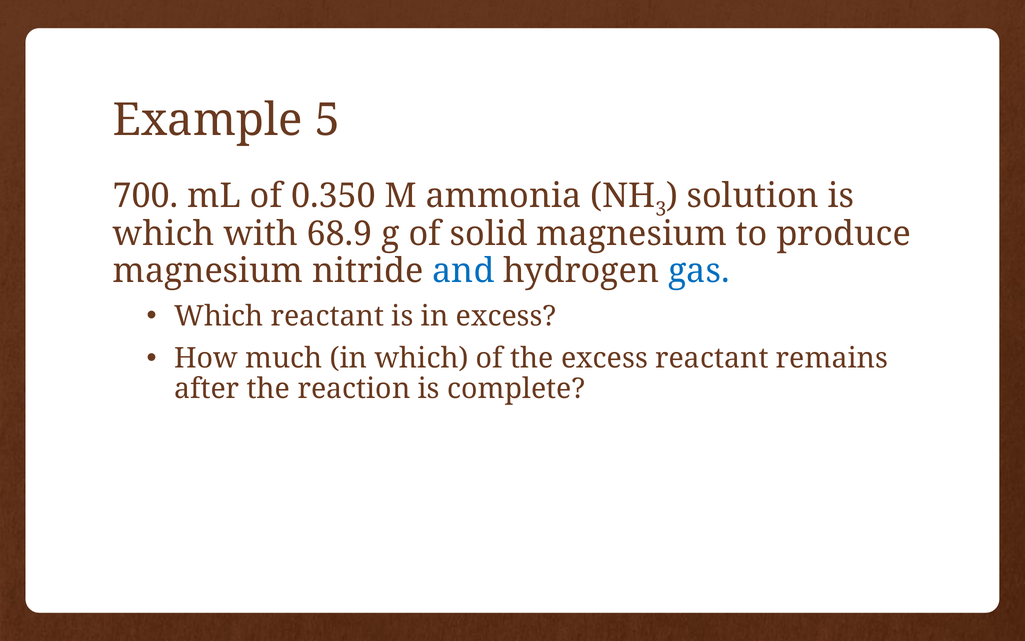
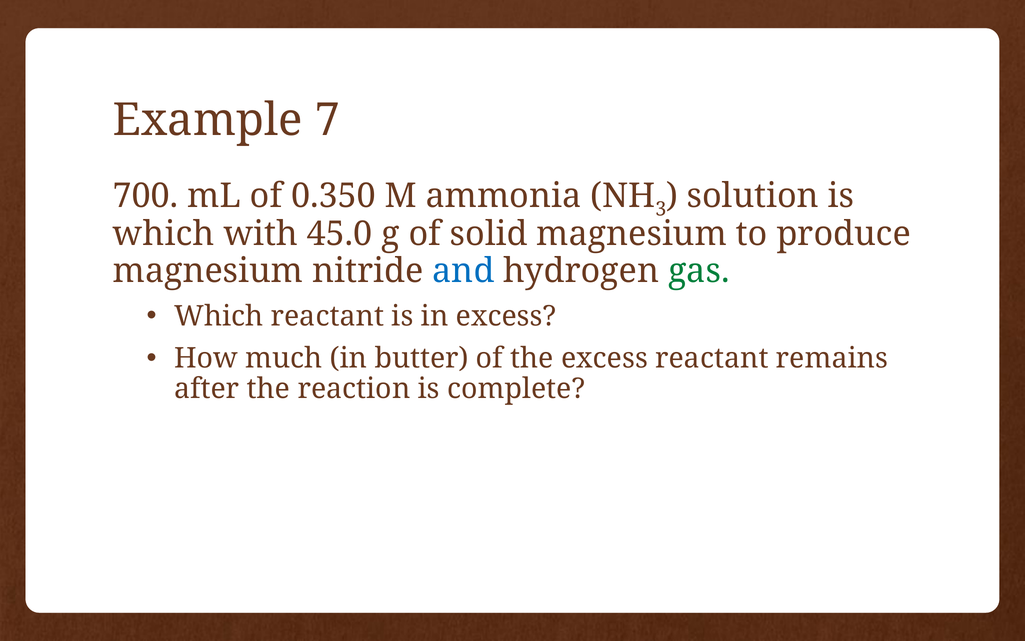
5: 5 -> 7 (327, 120)
68.9: 68.9 -> 45.0 (340, 234)
gas colour: blue -> green (699, 271)
in which: which -> butter (422, 358)
